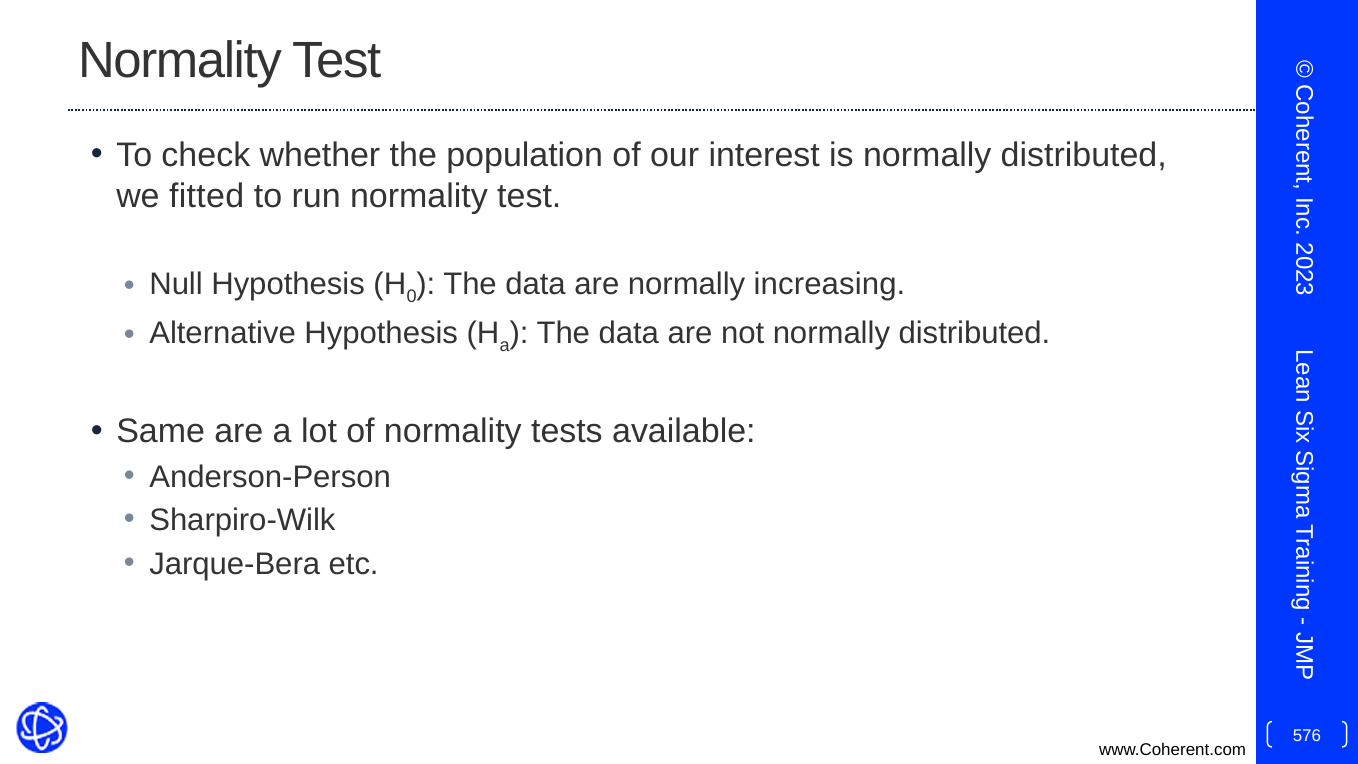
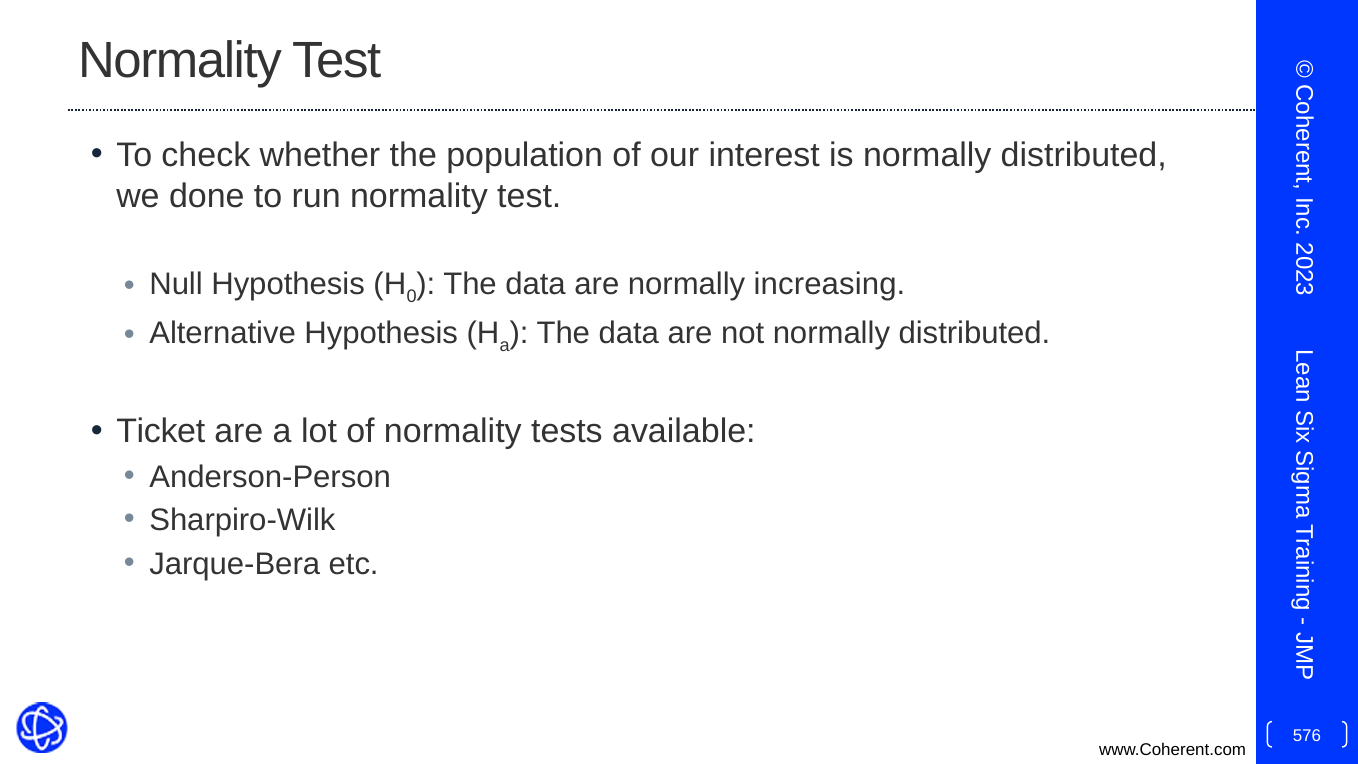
fitted: fitted -> done (207, 196)
Same: Same -> Ticket (161, 432)
